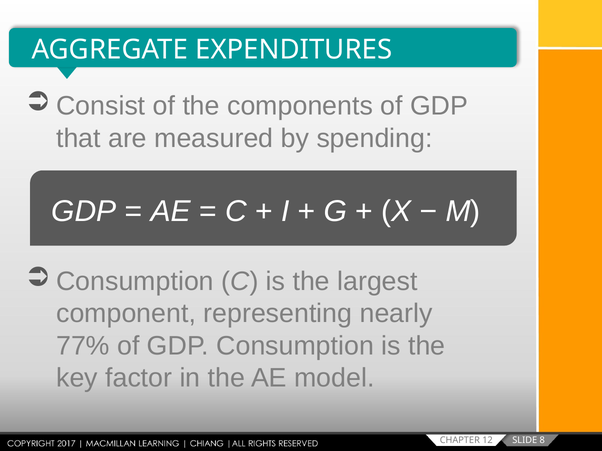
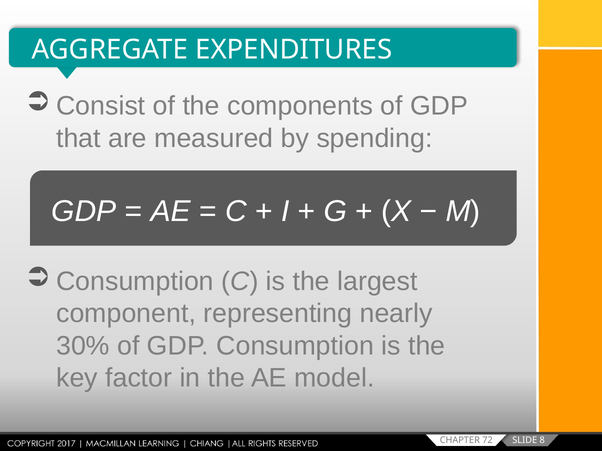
77%: 77% -> 30% (83, 346)
12: 12 -> 72 (488, 441)
